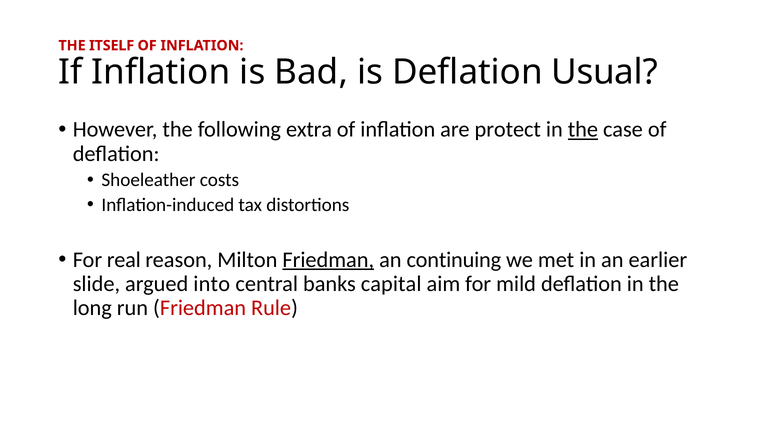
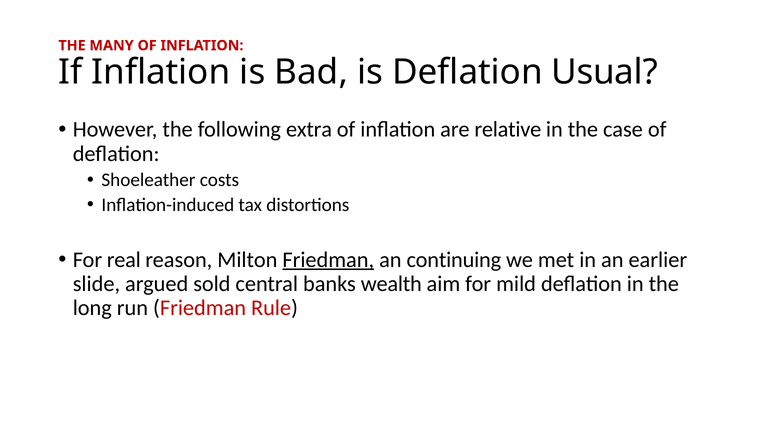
ITSELF: ITSELF -> MANY (112, 46)
protect: protect -> relative (508, 130)
the underline: present -> none (583, 130)
into: into -> sold (212, 284)
capital: capital -> wealth (391, 284)
